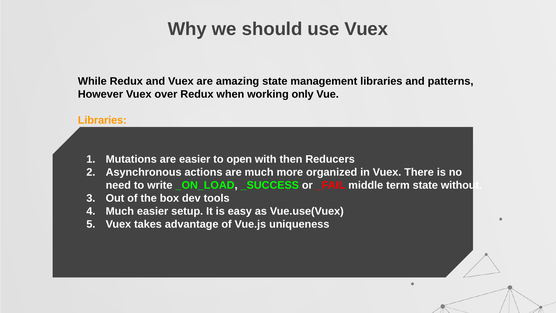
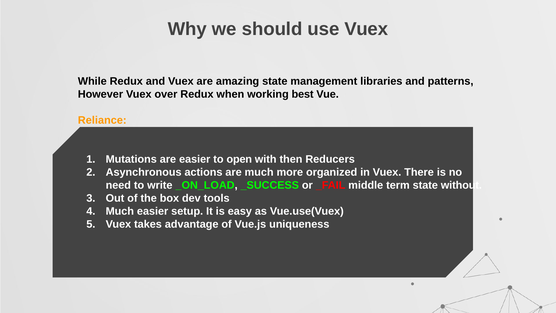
only: only -> best (303, 94)
Libraries: Libraries -> Reliance (102, 120)
